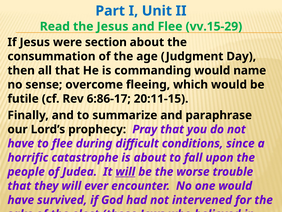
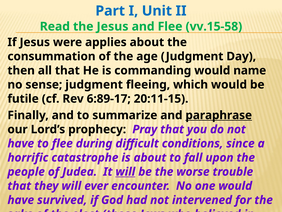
vv.15-29: vv.15-29 -> vv.15-58 (214, 26)
section: section -> applies (106, 42)
sense overcome: overcome -> judgment (94, 84)
6:86-17: 6:86-17 -> 6:89-17 (109, 99)
paraphrase underline: none -> present (219, 115)
